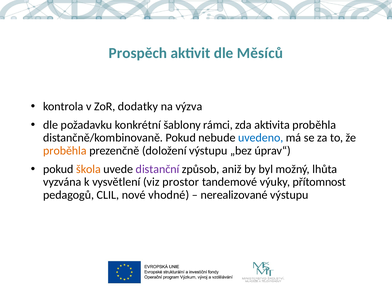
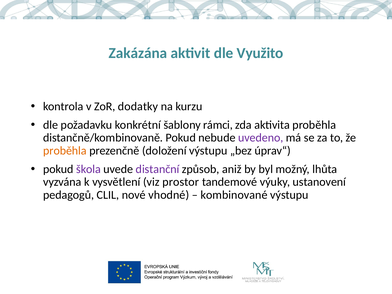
Prospěch: Prospěch -> Zakázána (138, 53)
Měsíců: Měsíců -> Využito (260, 53)
výzva: výzva -> kurzu (189, 106)
uvedeno colour: blue -> purple (261, 138)
škola colour: orange -> purple (88, 169)
přítomnost: přítomnost -> ustanovení (319, 182)
nerealizované: nerealizované -> kombinované (234, 195)
